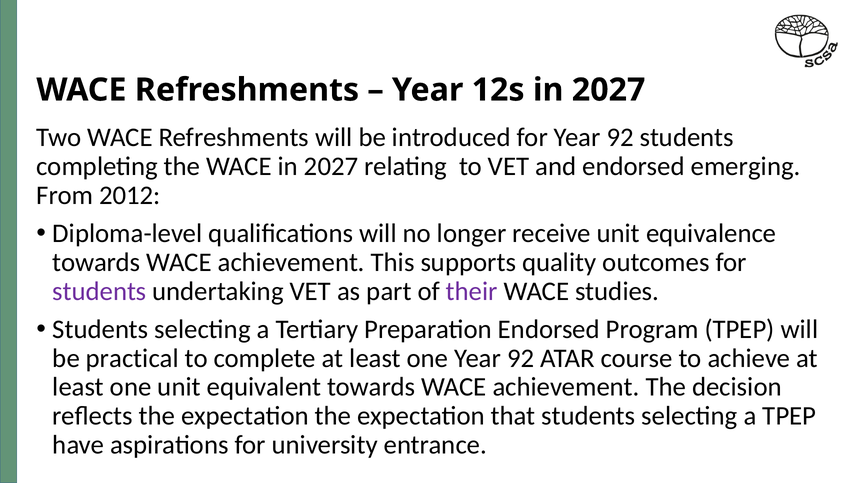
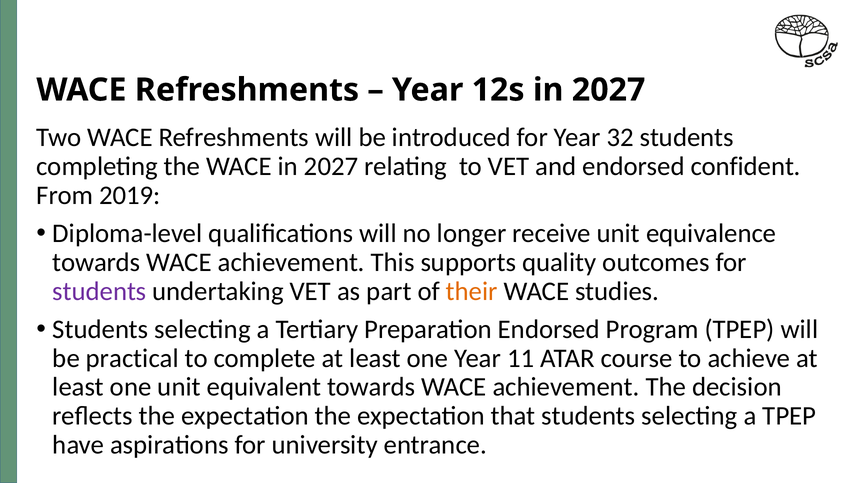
for Year 92: 92 -> 32 (620, 137)
emerging: emerging -> confident (746, 166)
2012: 2012 -> 2019 (130, 195)
their colour: purple -> orange (472, 291)
one Year 92: 92 -> 11 (521, 358)
